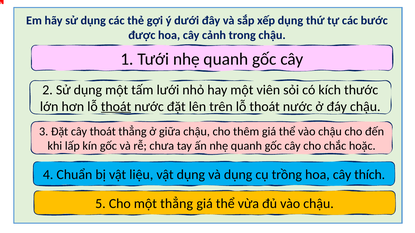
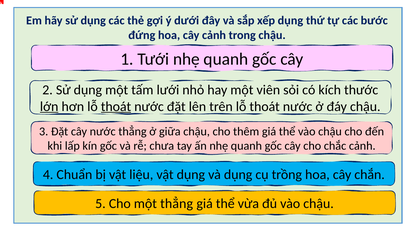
được: được -> đứng (142, 35)
lớn underline: none -> present (49, 107)
cây thoát: thoát -> nước (103, 132)
chắc hoặc: hoặc -> cảnh (362, 146)
thích: thích -> chắn (370, 175)
